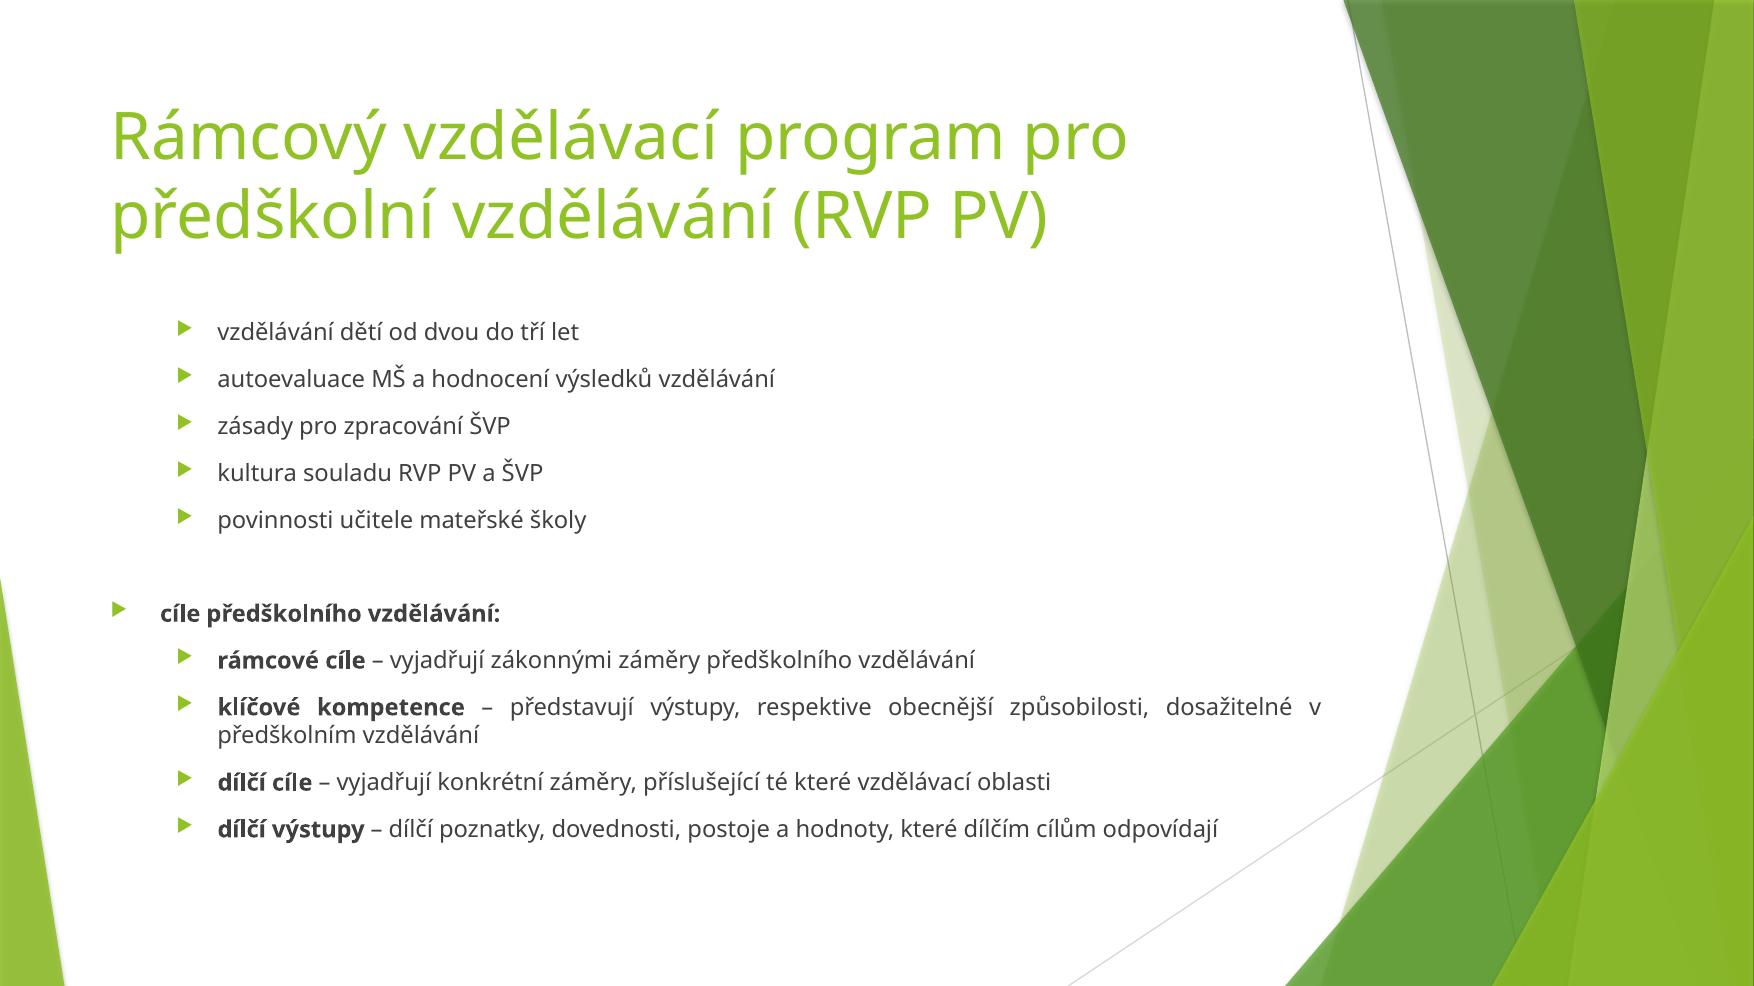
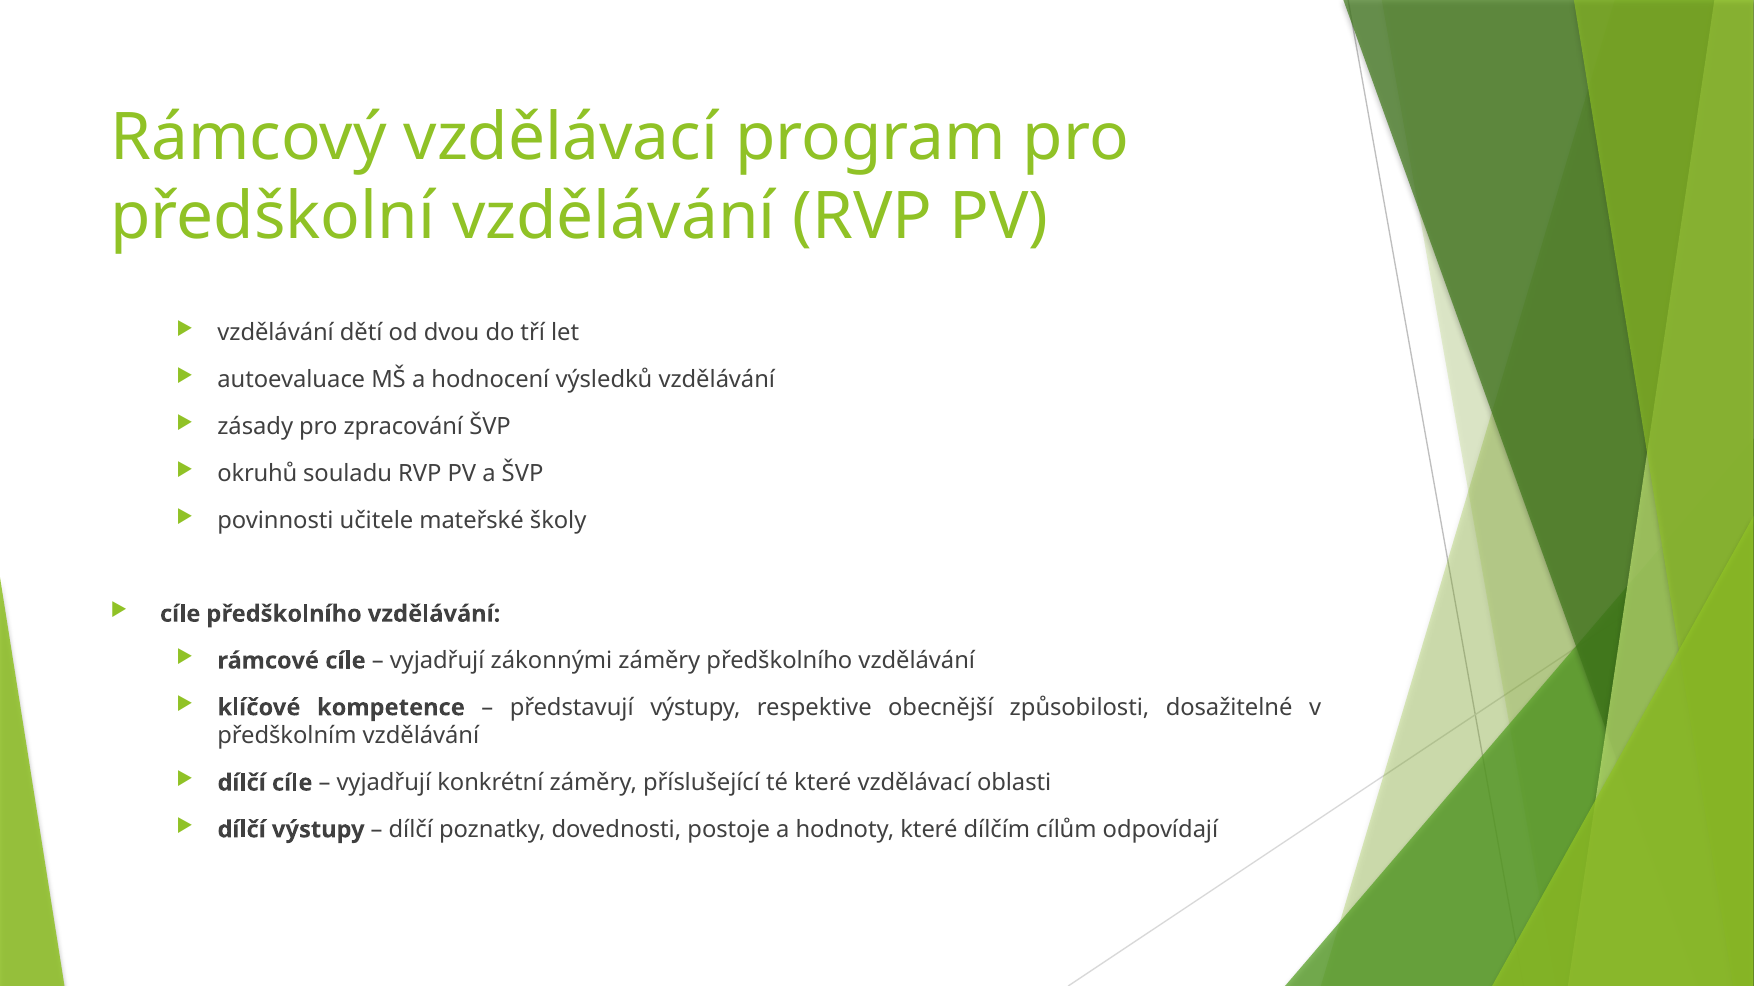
kultura: kultura -> okruhů (257, 474)
